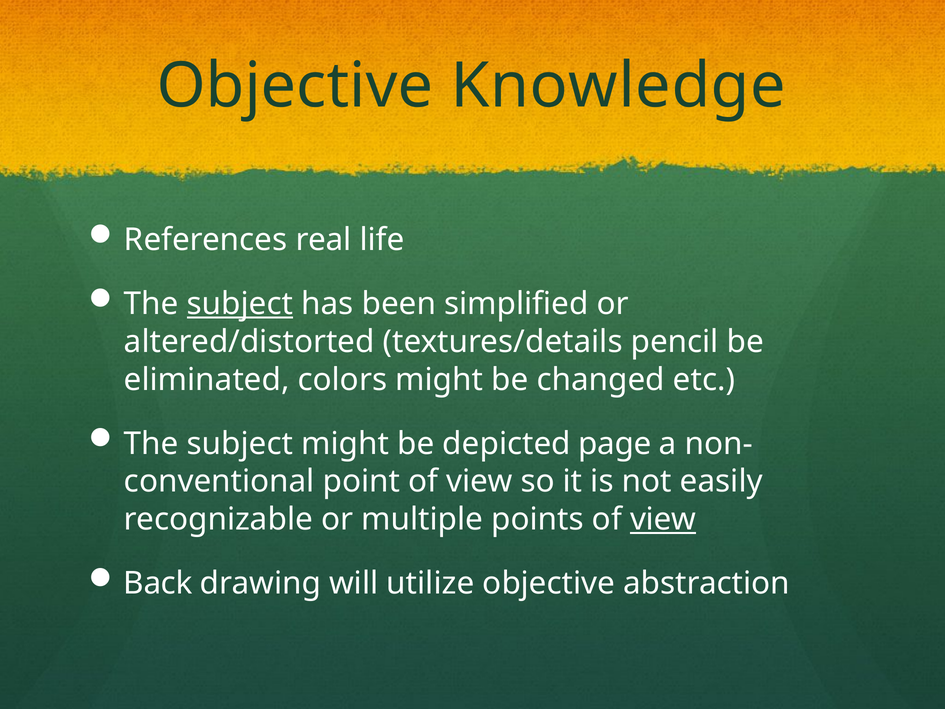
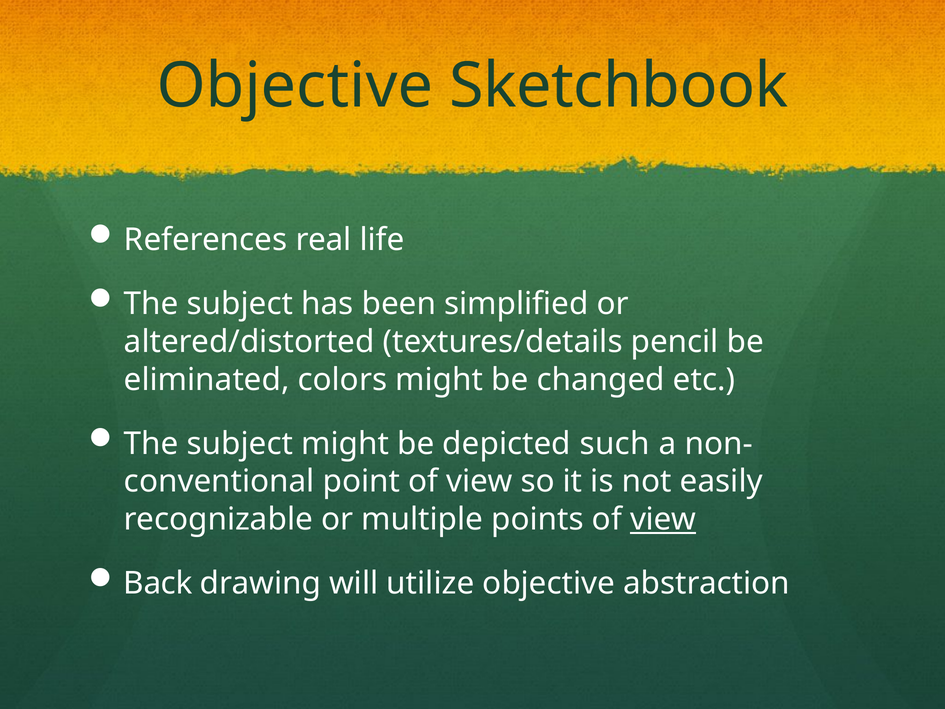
Knowledge: Knowledge -> Sketchbook (619, 86)
subject underline: present -> none (240, 304)
page: page -> such (615, 444)
